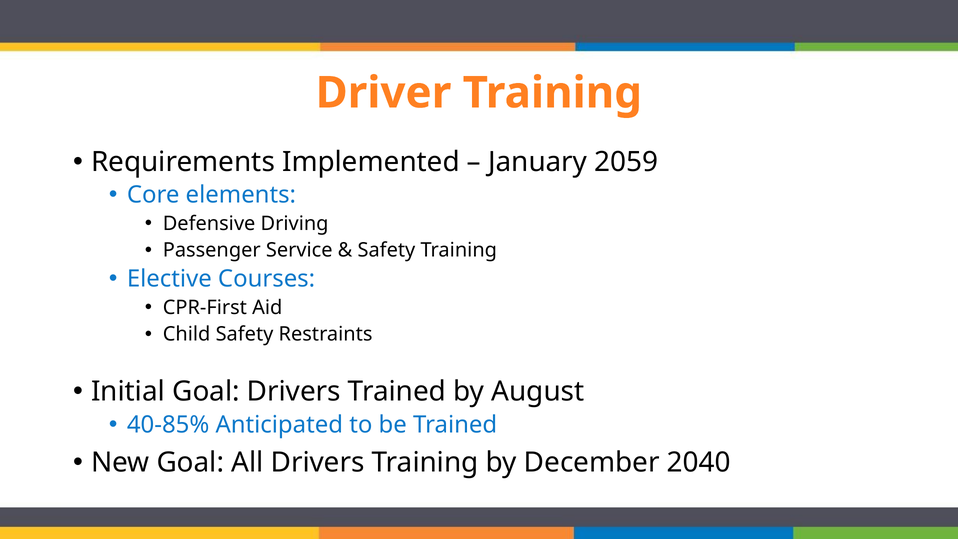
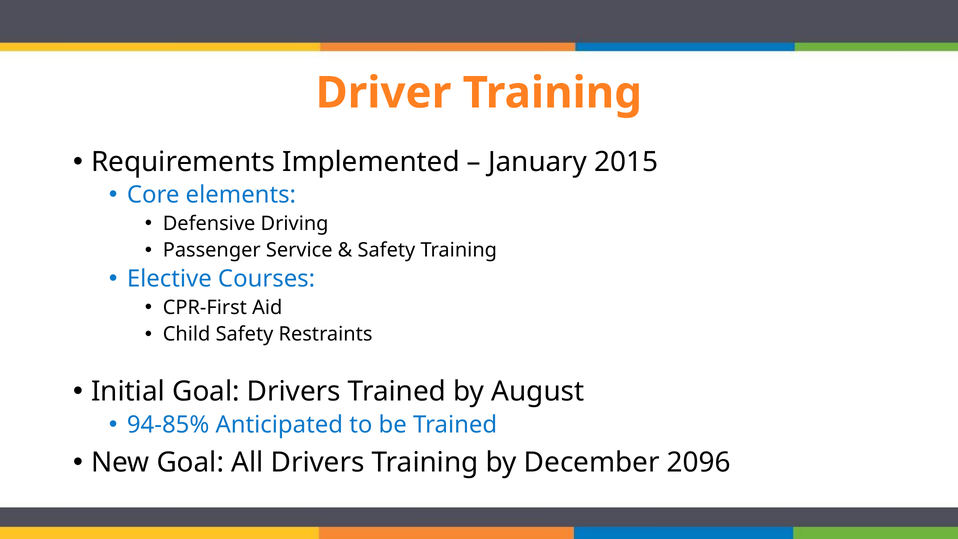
2059: 2059 -> 2015 (626, 162)
40-85%: 40-85% -> 94-85% (168, 425)
2040: 2040 -> 2096 (699, 462)
